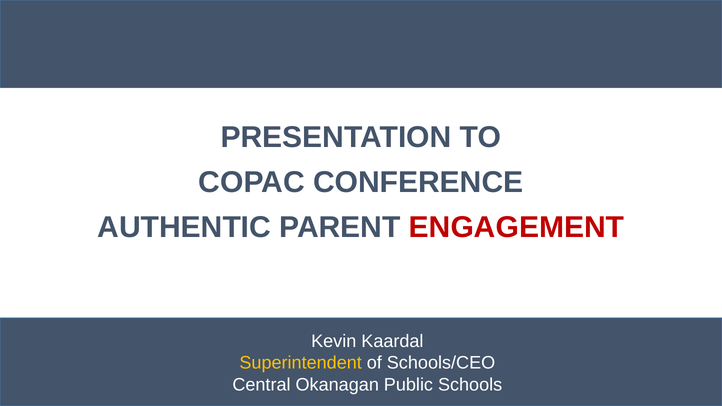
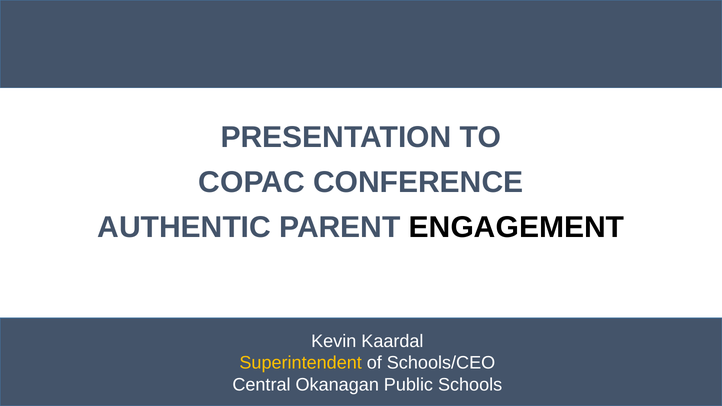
ENGAGEMENT colour: red -> black (517, 227)
